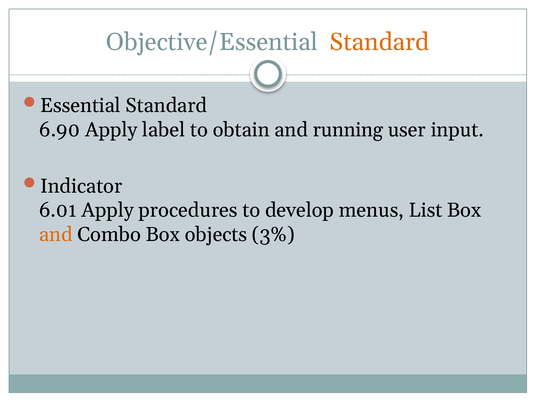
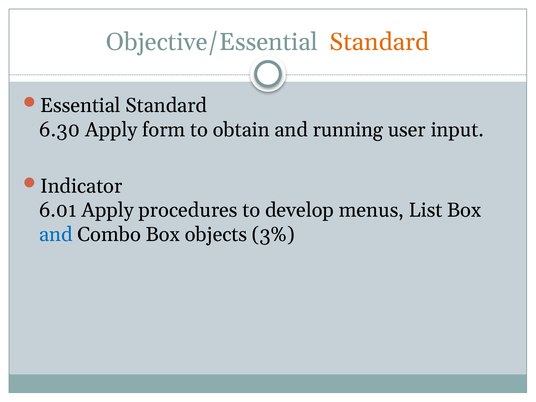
6.90: 6.90 -> 6.30 (60, 130)
label: label -> form (164, 130)
and colour: orange -> blue (56, 234)
